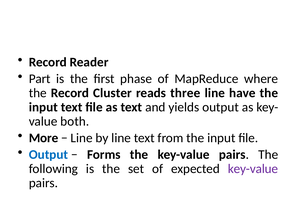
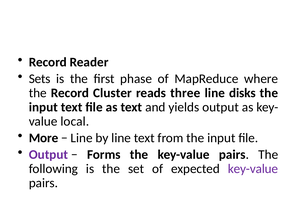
Part: Part -> Sets (40, 79)
have: have -> disks (242, 93)
both: both -> local (75, 121)
Output colour: blue -> purple (48, 154)
